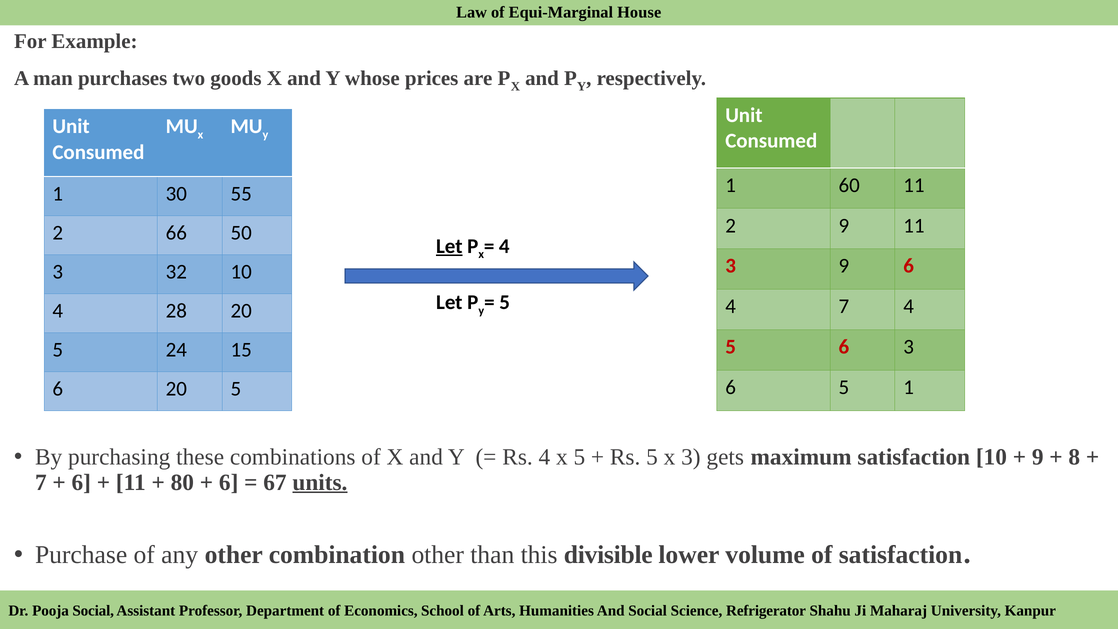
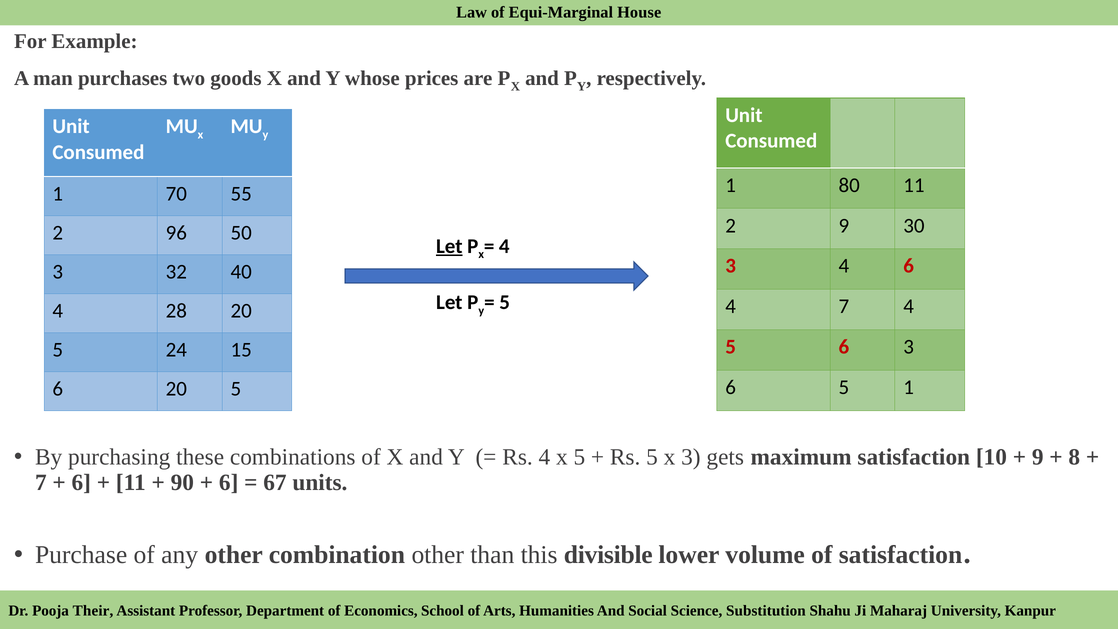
60: 60 -> 80 (849, 185)
30: 30 -> 70 (176, 194)
9 11: 11 -> 30 (914, 226)
66: 66 -> 96 (176, 233)
3 9: 9 -> 4 (844, 266)
32 10: 10 -> 40 (241, 272)
80: 80 -> 90 (182, 482)
units underline: present -> none (320, 482)
Pooja Social: Social -> Their (93, 611)
Refrigerator: Refrigerator -> Substitution (766, 611)
